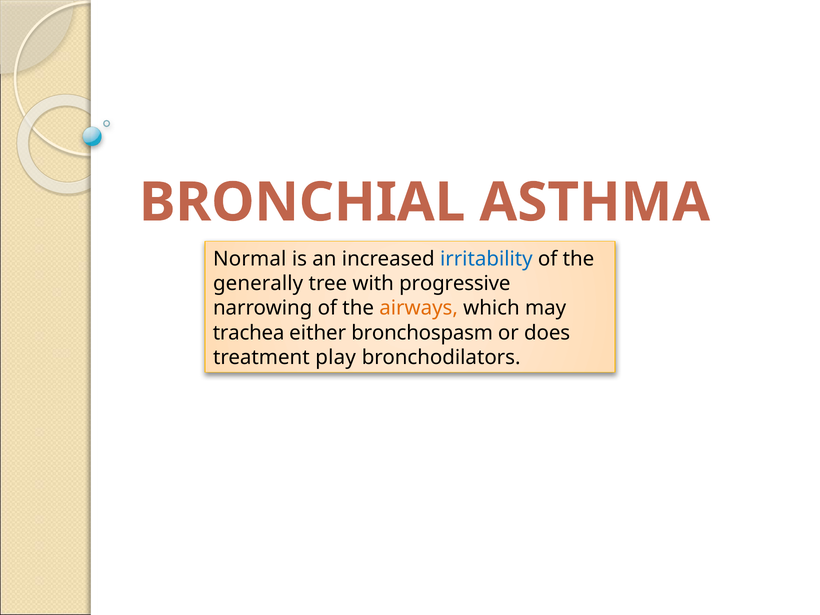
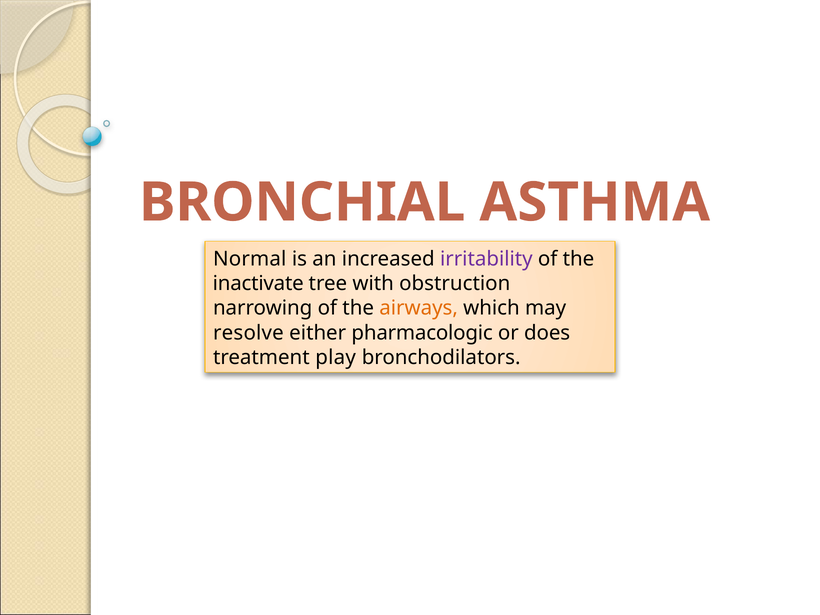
irritability colour: blue -> purple (486, 259)
generally: generally -> inactivate (258, 284)
progressive: progressive -> obstruction (455, 284)
trachea: trachea -> resolve (248, 333)
bronchospasm: bronchospasm -> pharmacologic (422, 333)
